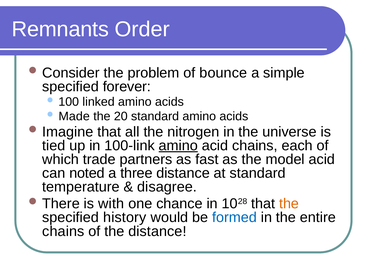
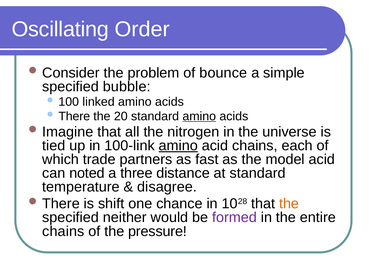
Remnants: Remnants -> Oscillating (60, 29)
forever: forever -> bubble (127, 87)
Made: Made -> There (74, 116)
amino underline: none -> present (199, 116)
with: with -> shift (111, 204)
history: history -> neither (125, 218)
formed colour: blue -> purple (235, 218)
the distance: distance -> pressure (158, 232)
